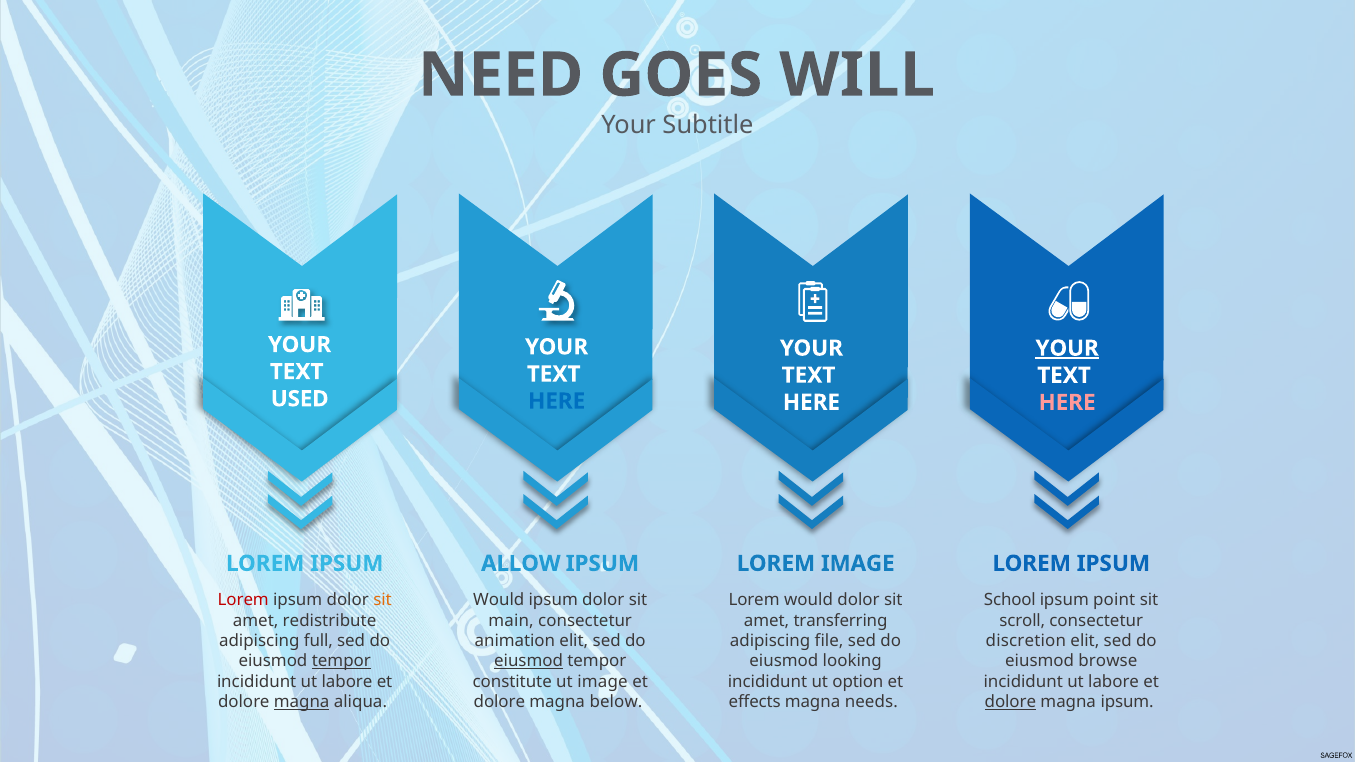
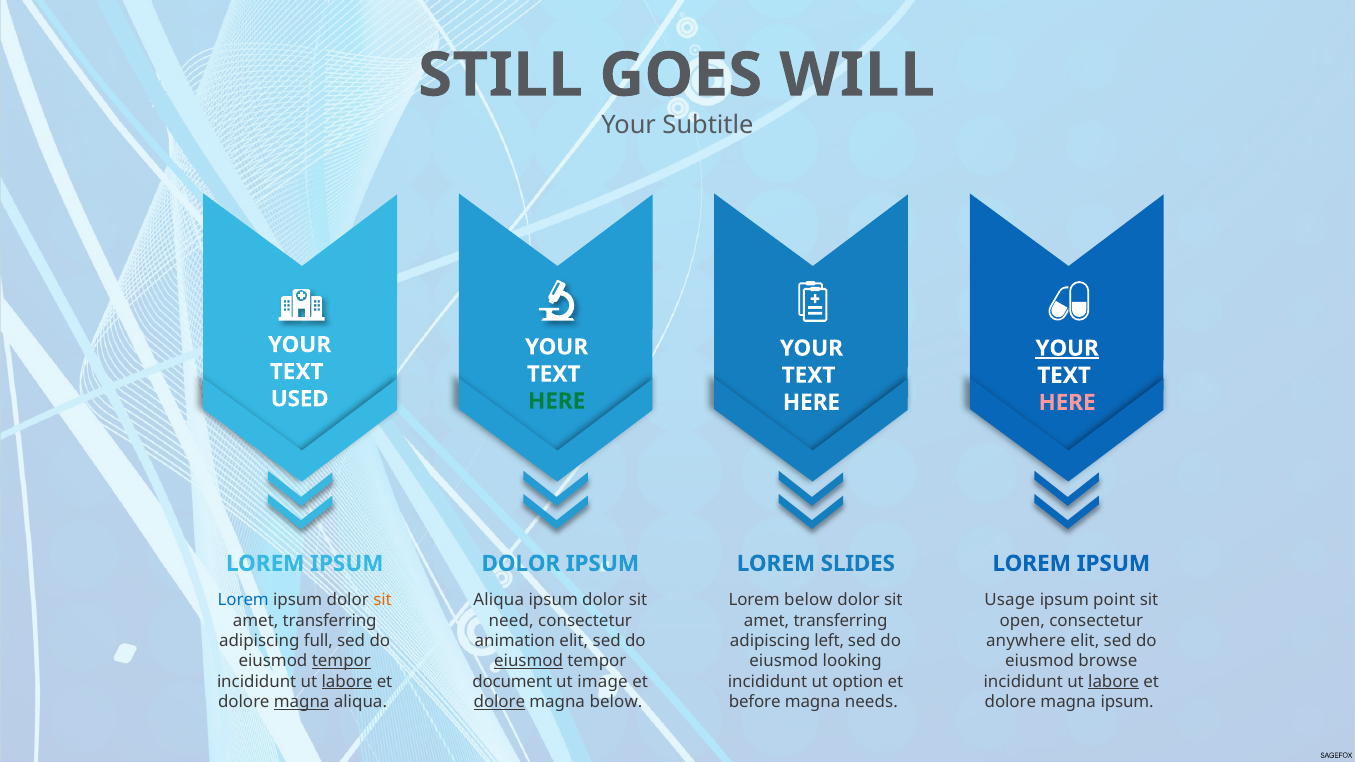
NEED: NEED -> STILL (500, 75)
HERE colour: blue -> green (557, 401)
ALLOW: ALLOW -> DOLOR (521, 564)
LOREM IMAGE: IMAGE -> SLIDES (858, 564)
Lorem colour: red -> blue (243, 600)
Would: Would -> Aliqua (499, 600)
Lorem would: would -> below (809, 600)
School: School -> Usage (1010, 600)
redistribute: redistribute -> transferring (330, 621)
main: main -> need (511, 621)
scroll: scroll -> open (1022, 621)
file: file -> left (829, 641)
discretion: discretion -> anywhere (1026, 641)
labore underline: none -> present (347, 682)
constitute: constitute -> document (512, 682)
labore underline: none -> present (1114, 682)
dolore underline: none -> present (499, 702)
effects: effects -> before (755, 702)
dolore underline: present -> none (1010, 702)
